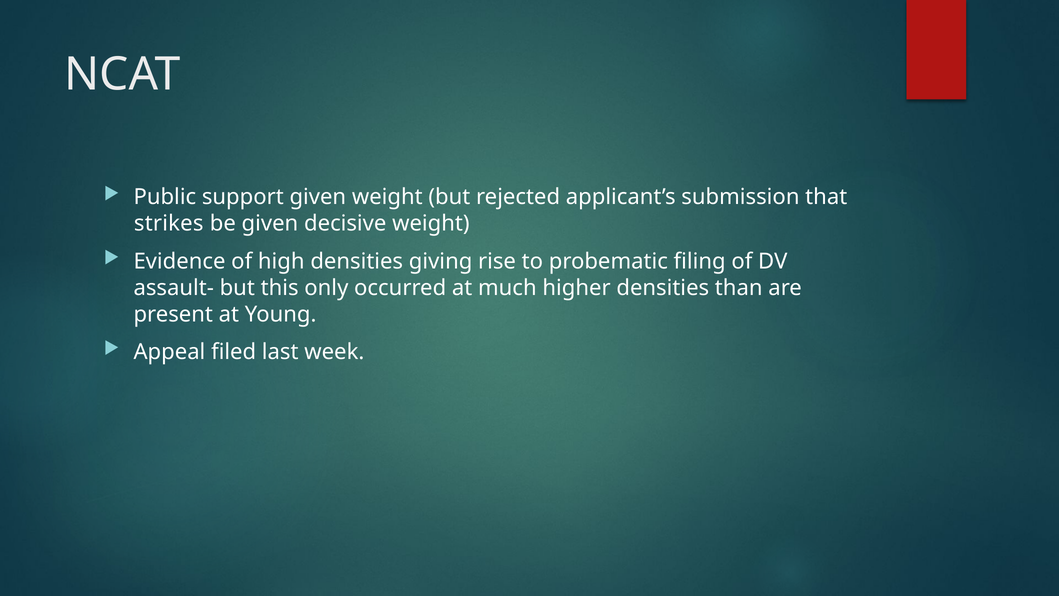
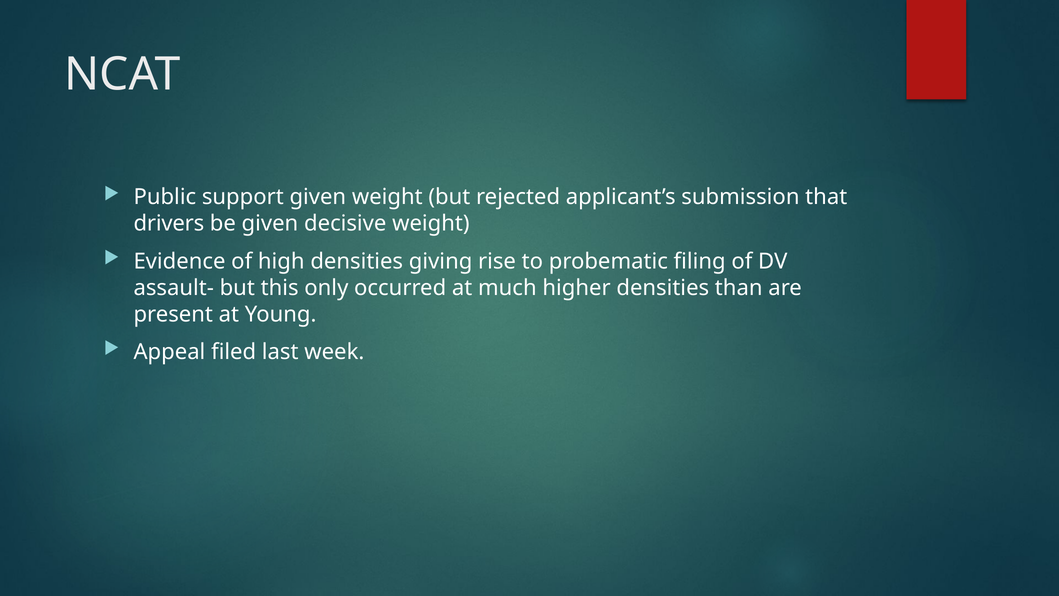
strikes: strikes -> drivers (169, 224)
